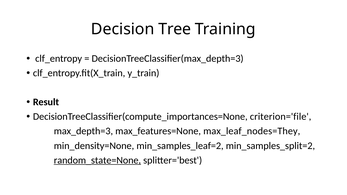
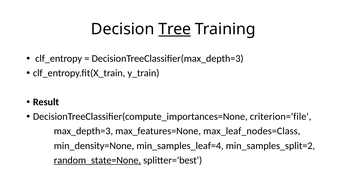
Tree underline: none -> present (175, 29)
max_leaf_nodes=They: max_leaf_nodes=They -> max_leaf_nodes=Class (252, 131)
min_samples_leaf=2: min_samples_leaf=2 -> min_samples_leaf=4 (180, 146)
